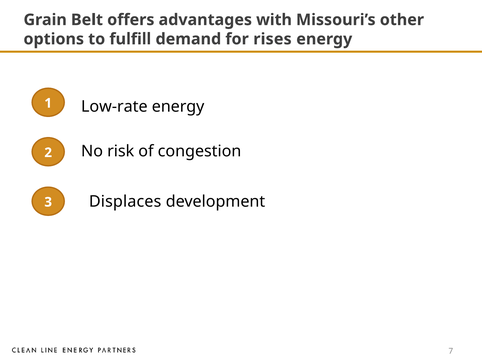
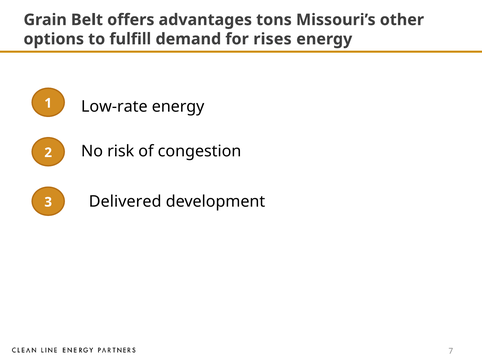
with: with -> tons (274, 20)
Displaces: Displaces -> Delivered (125, 202)
